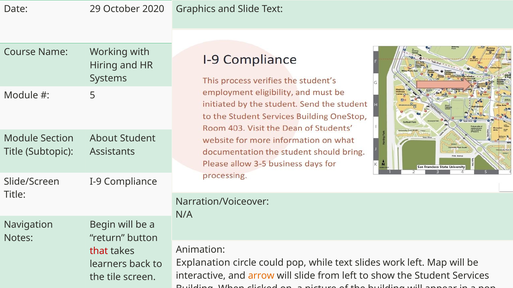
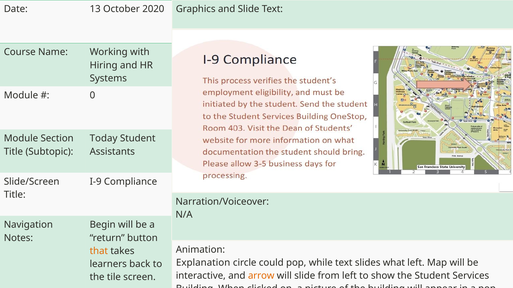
29: 29 -> 13 (95, 9)
5: 5 -> 0 (92, 95)
About: About -> Today (104, 139)
that colour: red -> orange (99, 251)
work: work -> what (394, 263)
